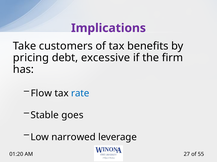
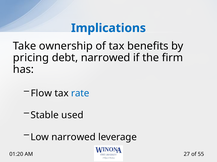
Implications colour: purple -> blue (108, 28)
customers: customers -> ownership (66, 46)
debt excessive: excessive -> narrowed (106, 58)
goes: goes -> used (72, 116)
